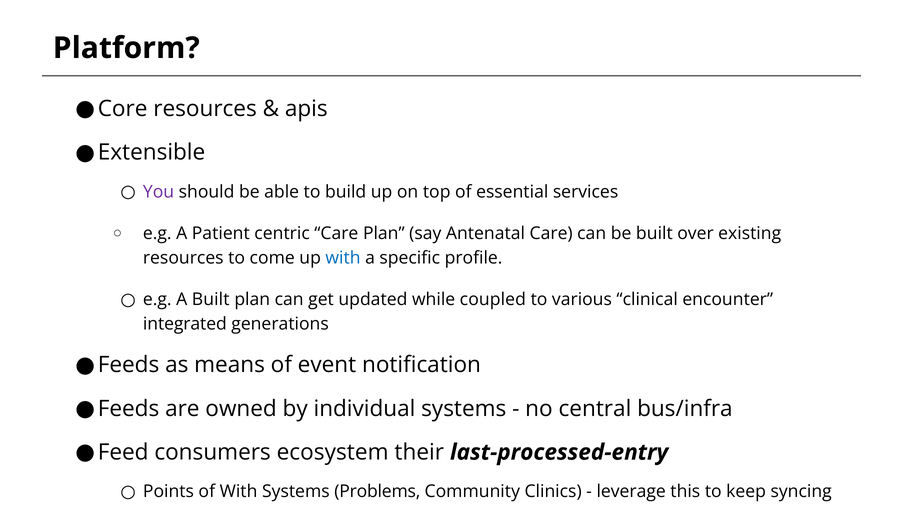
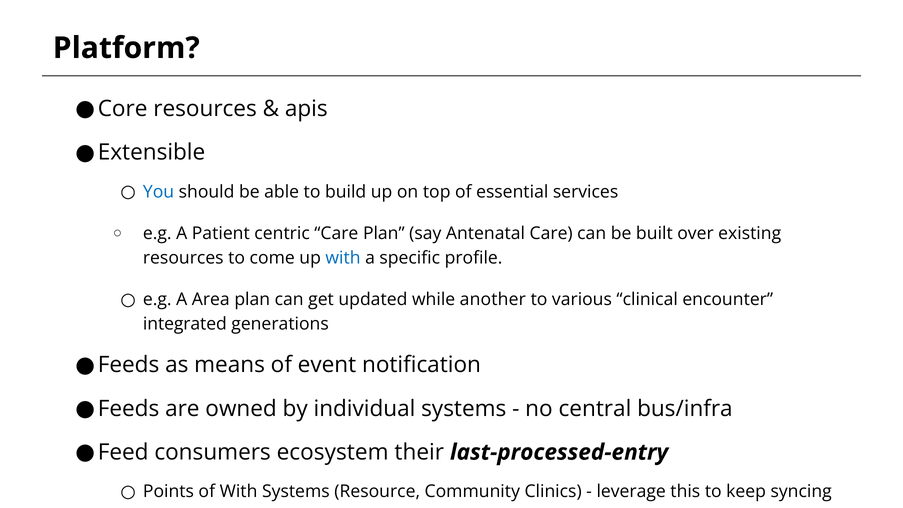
You colour: purple -> blue (159, 192)
A Built: Built -> Area (211, 300)
coupled: coupled -> another (493, 300)
Problems: Problems -> Resource (377, 492)
